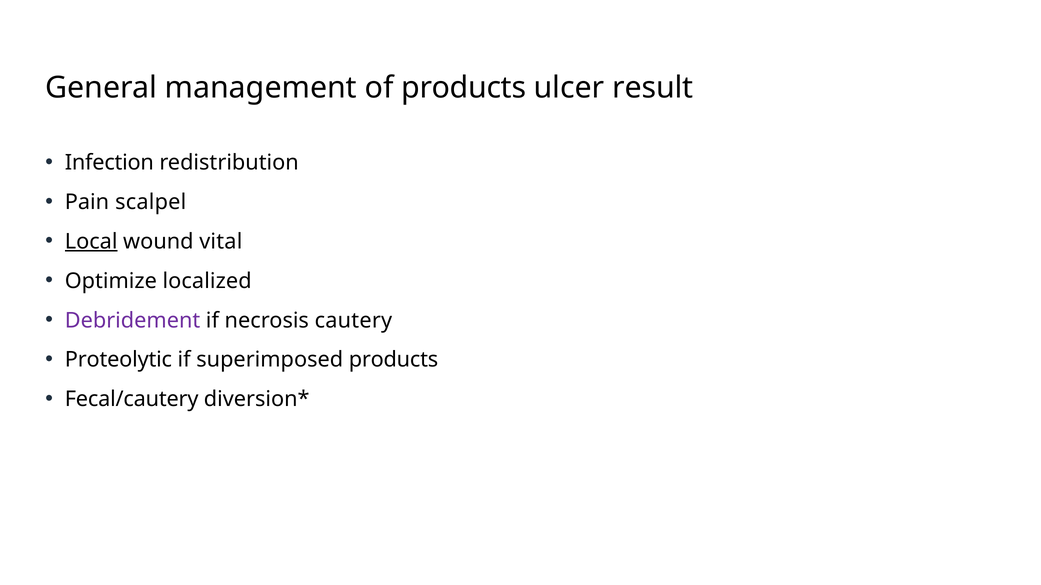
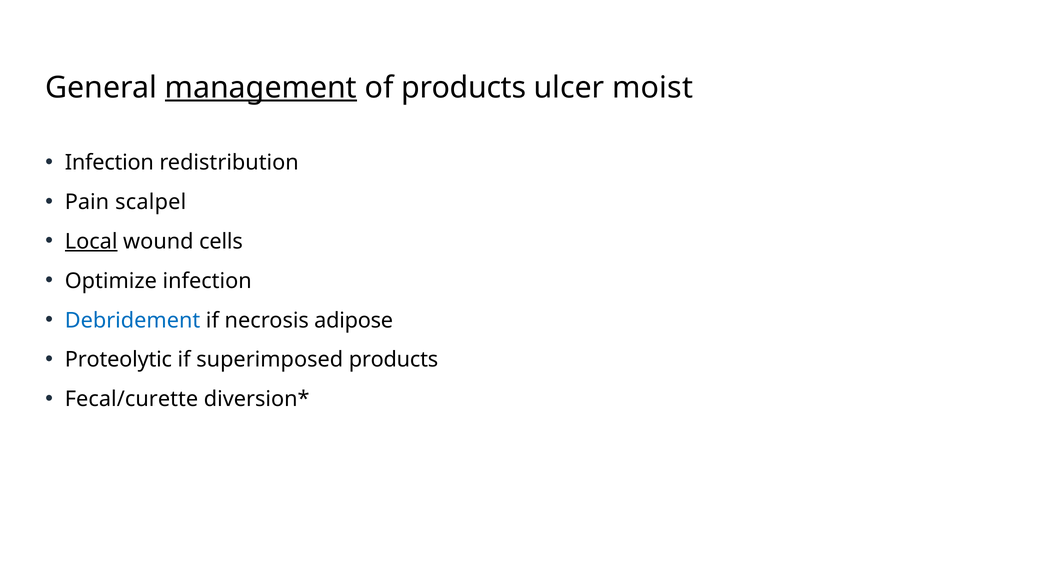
management underline: none -> present (261, 88)
result: result -> moist (653, 88)
vital: vital -> cells (221, 242)
Optimize localized: localized -> infection (207, 281)
Debridement colour: purple -> blue (133, 321)
cautery: cautery -> adipose (354, 321)
Fecal/cautery: Fecal/cautery -> Fecal/curette (131, 400)
